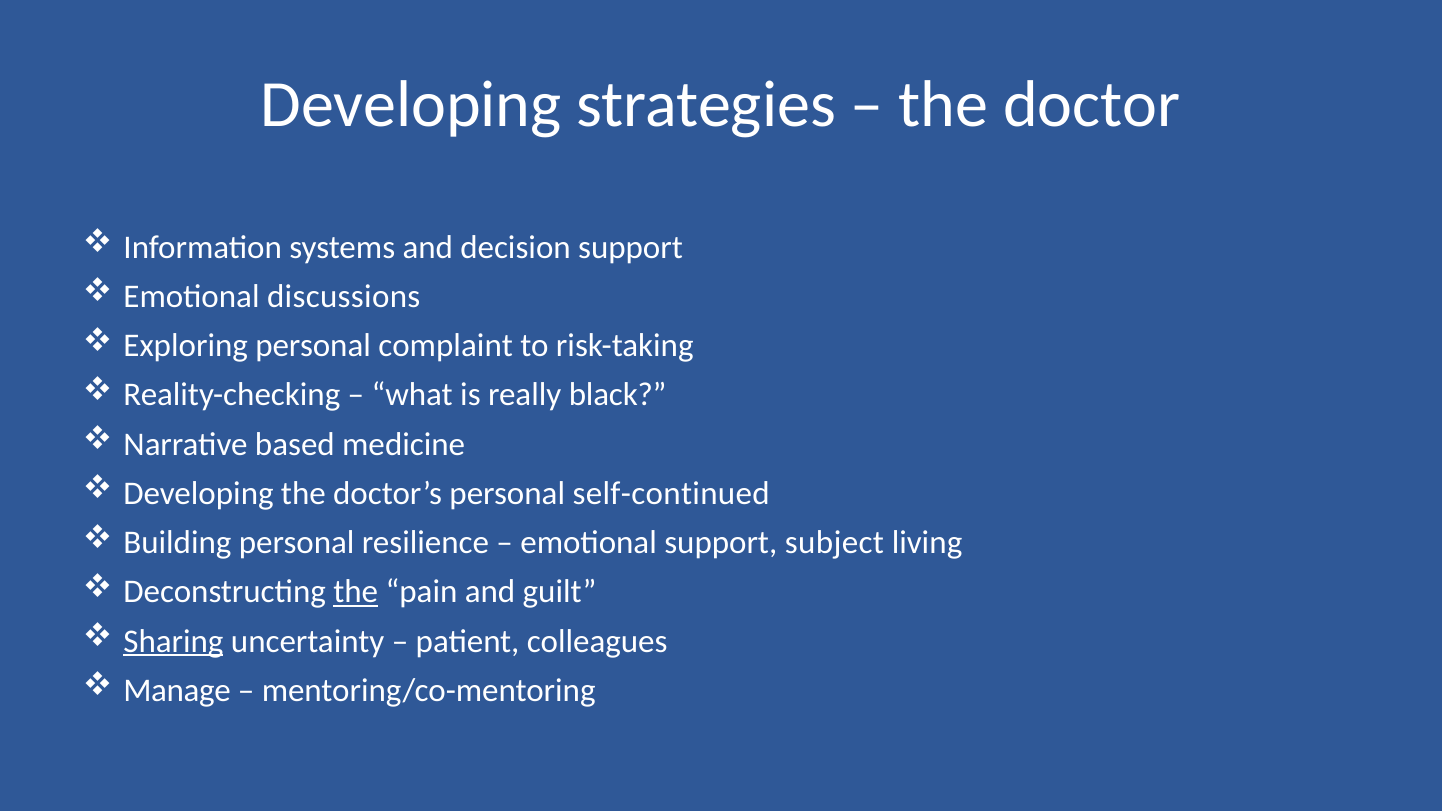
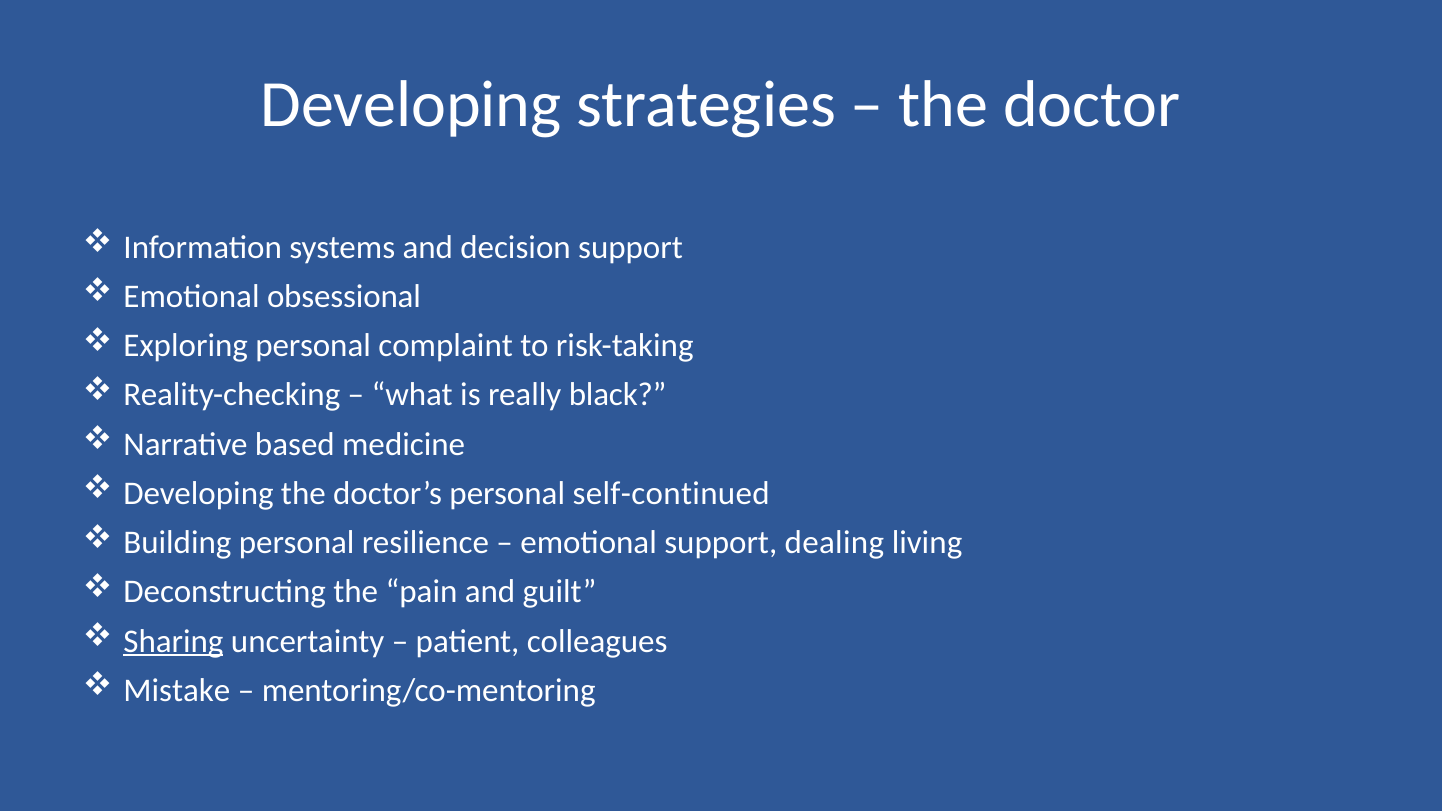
discussions: discussions -> obsessional (344, 296)
subject: subject -> dealing (834, 543)
the underline: present -> none (356, 592)
Manage: Manage -> Mistake (177, 691)
